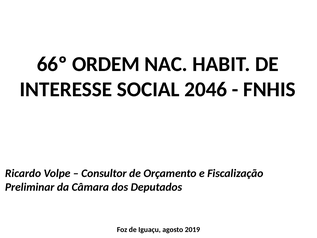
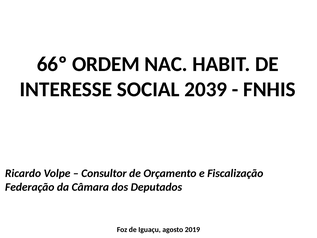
2046: 2046 -> 2039 (206, 89)
Preliminar: Preliminar -> Federação (30, 187)
